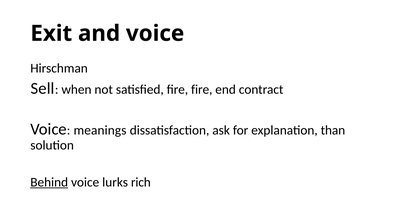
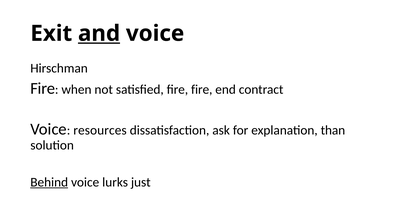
and underline: none -> present (99, 33)
Sell: Sell -> Fire (43, 88)
meanings: meanings -> resources (100, 130)
rich: rich -> just (141, 182)
